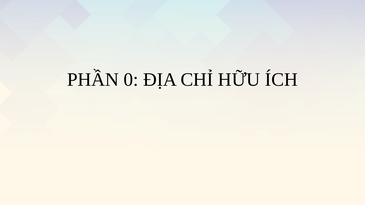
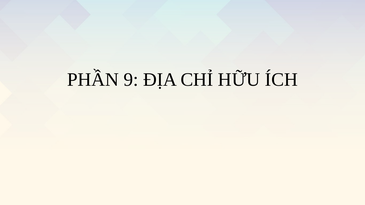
0: 0 -> 9 (131, 80)
